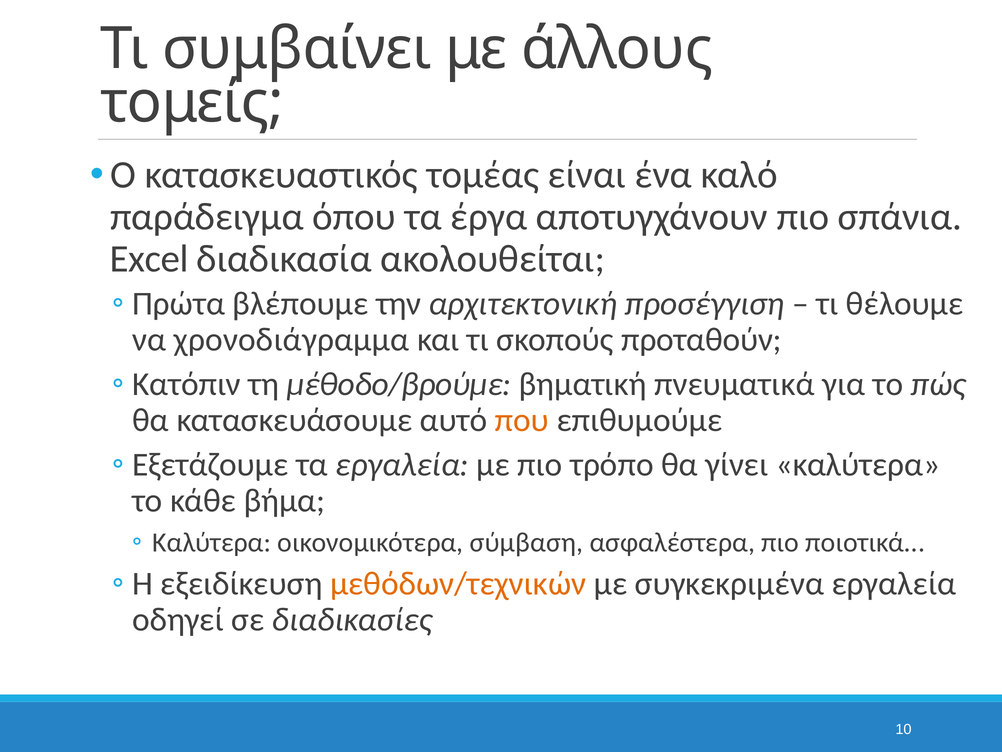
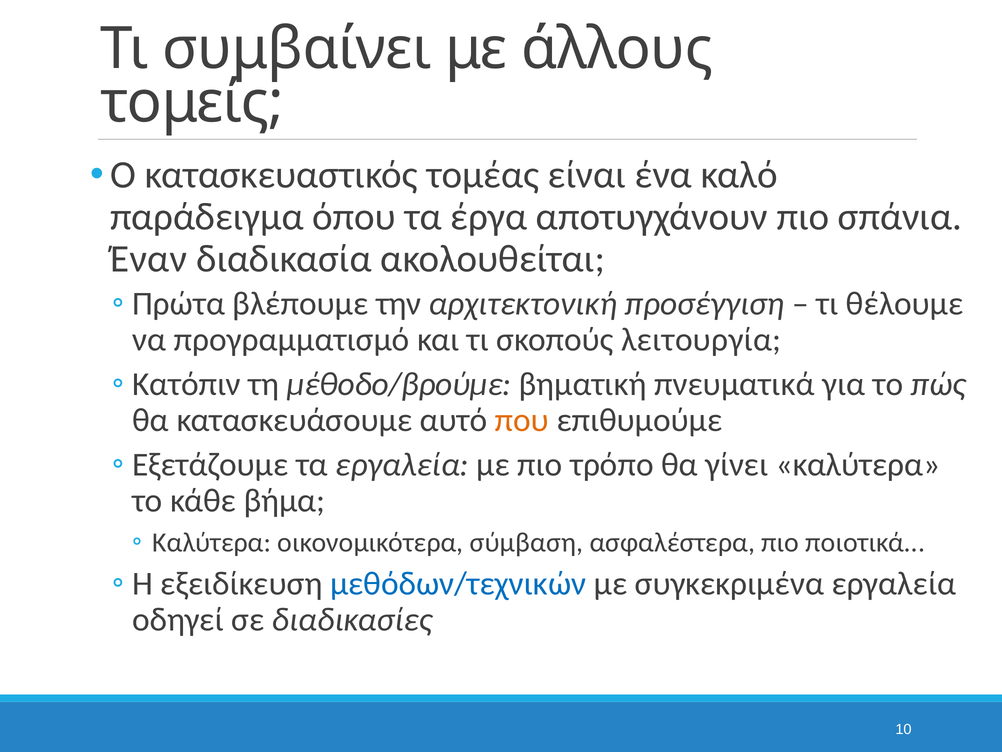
Excel: Excel -> Έναν (149, 259)
χρονοδιάγραμμα: χρονοδιάγραμμα -> προγραμματισμό (292, 340)
προταθούν: προταθούν -> λειτουργία (701, 340)
μεθόδων/τεχνικών colour: orange -> blue (458, 583)
